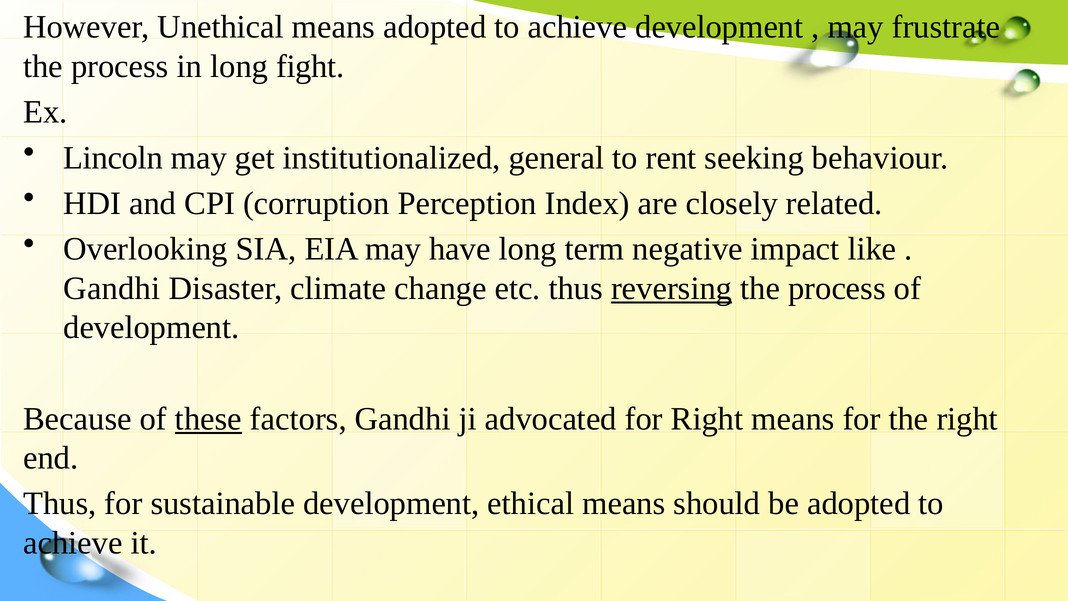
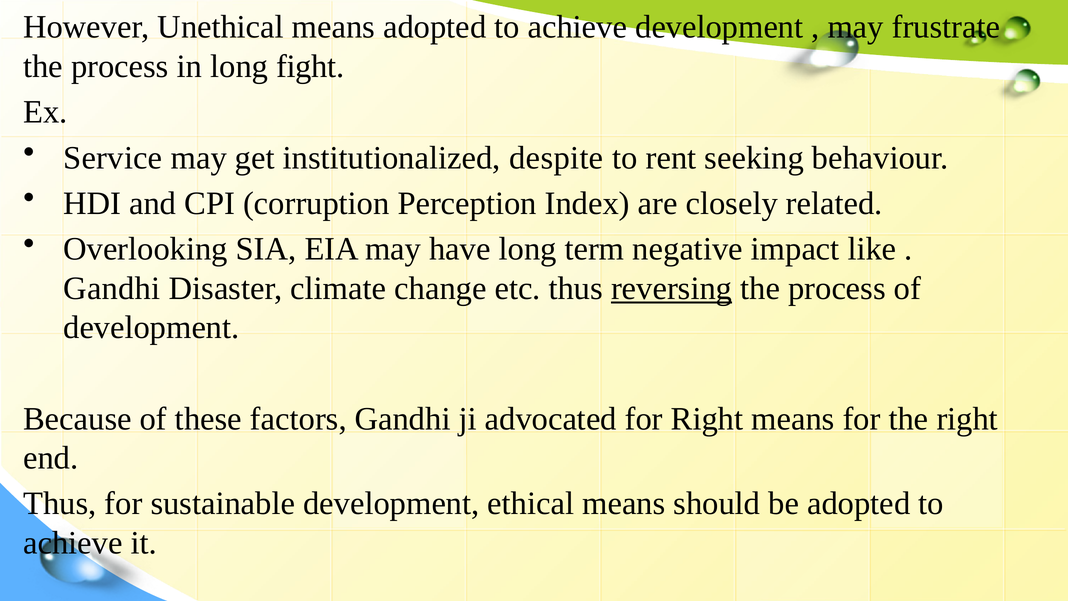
Lincoln: Lincoln -> Service (113, 158)
general: general -> despite (556, 158)
these underline: present -> none (208, 419)
